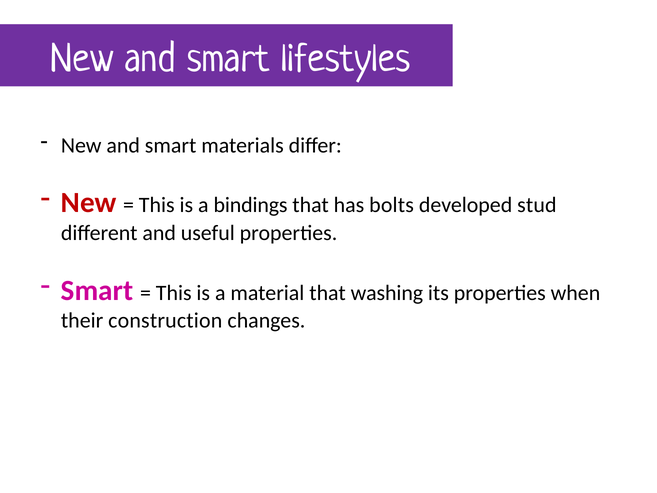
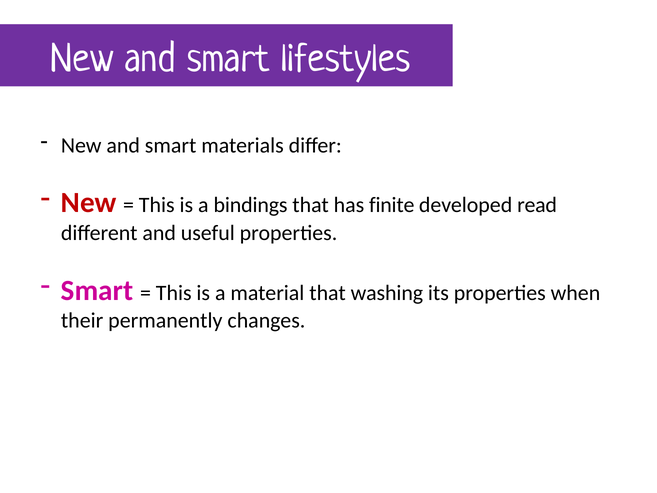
bolts: bolts -> finite (392, 205)
stud: stud -> read (537, 205)
construction: construction -> permanently (165, 320)
